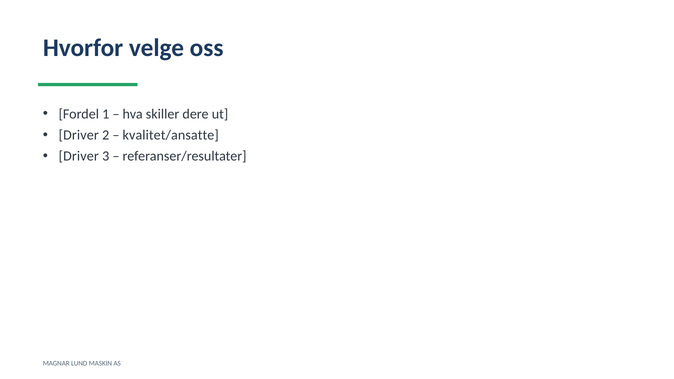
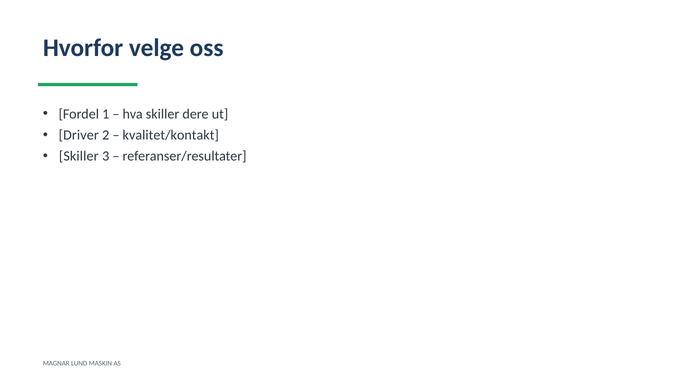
kvalitet/ansatte: kvalitet/ansatte -> kvalitet/kontakt (171, 135)
Driver: Driver -> Skiller (79, 156)
